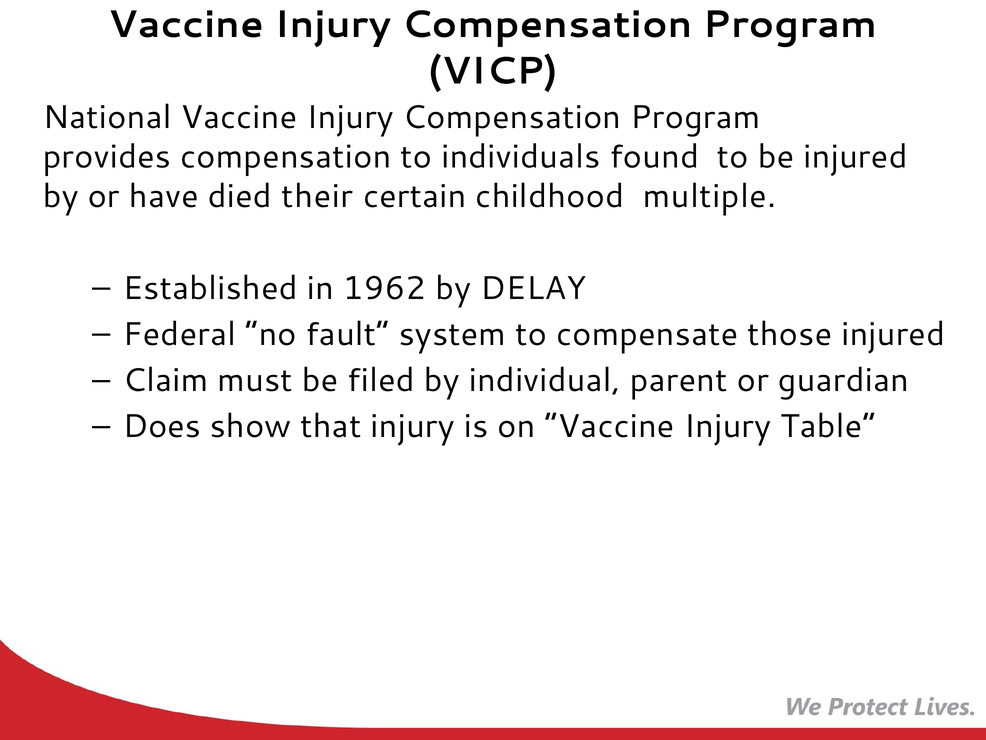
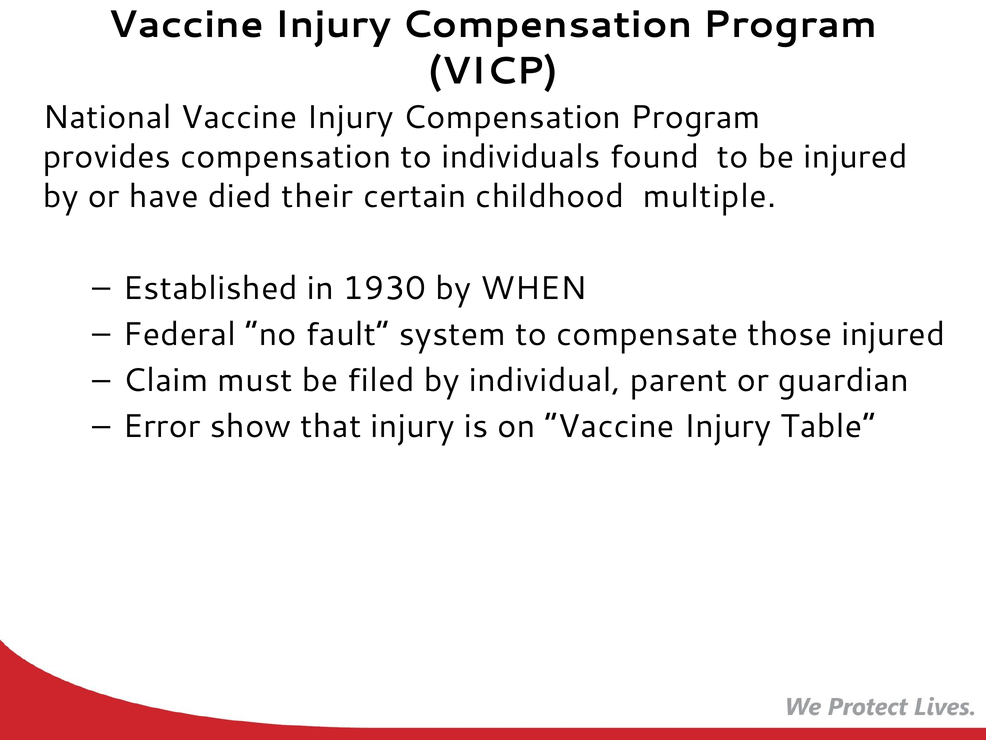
1962: 1962 -> 1930 (385, 288)
DELAY: DELAY -> WHEN (534, 288)
Does: Does -> Error (162, 426)
